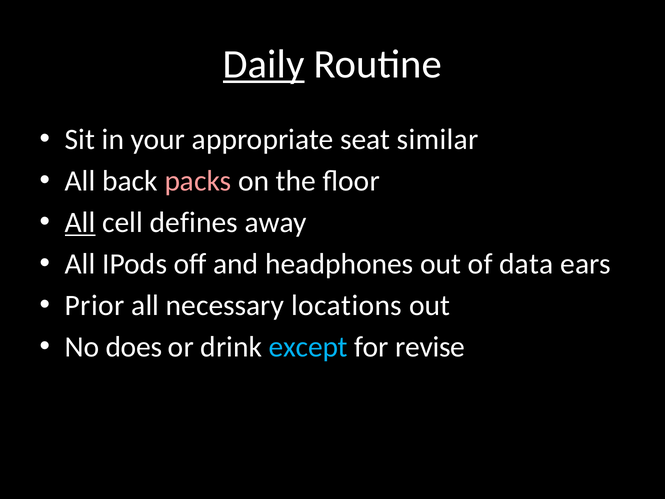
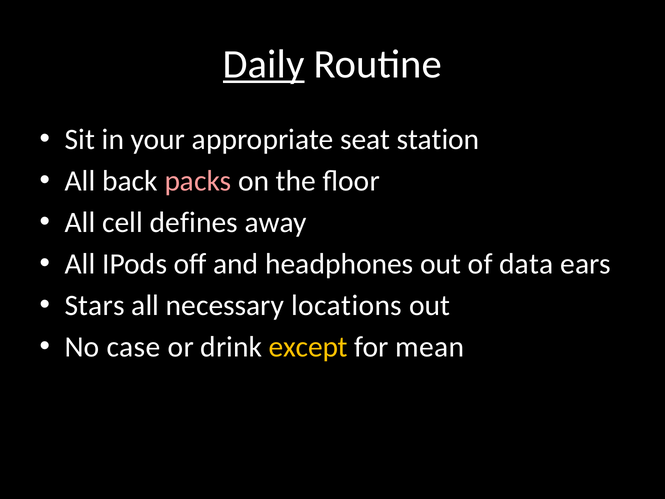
similar: similar -> station (438, 140)
All underline: present -> none (80, 222)
Prior: Prior -> Stars (95, 305)
does: does -> case (134, 347)
except colour: light blue -> yellow (308, 347)
revise: revise -> mean (430, 347)
